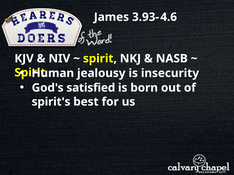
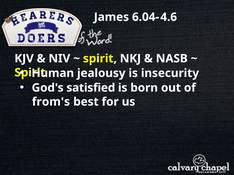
3.93-: 3.93- -> 6.04- (146, 17)
spirit's: spirit's -> from's (51, 102)
